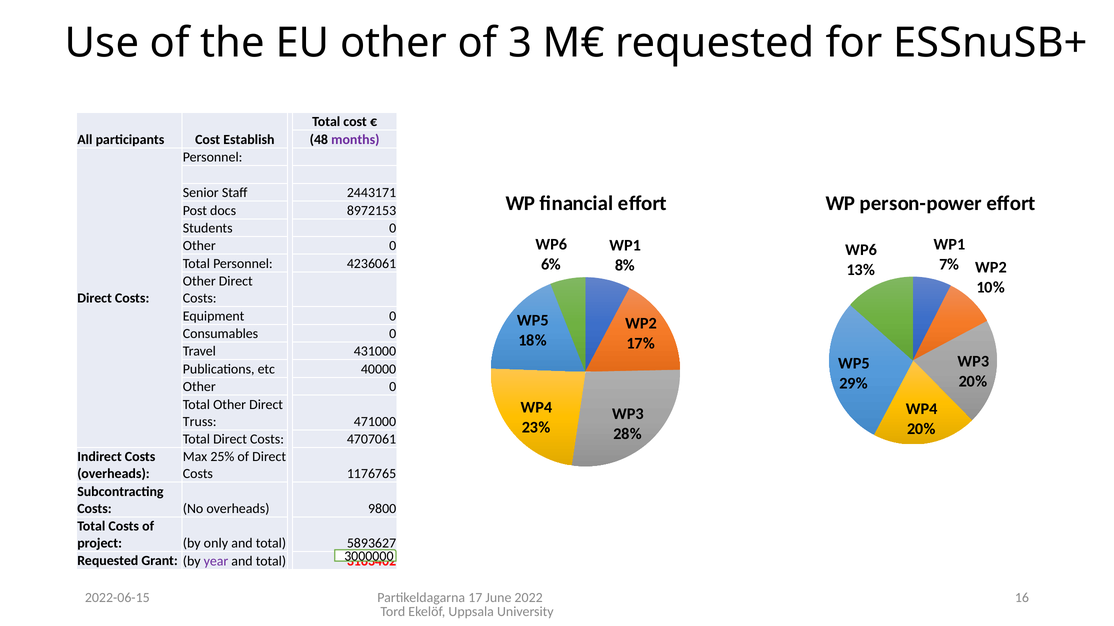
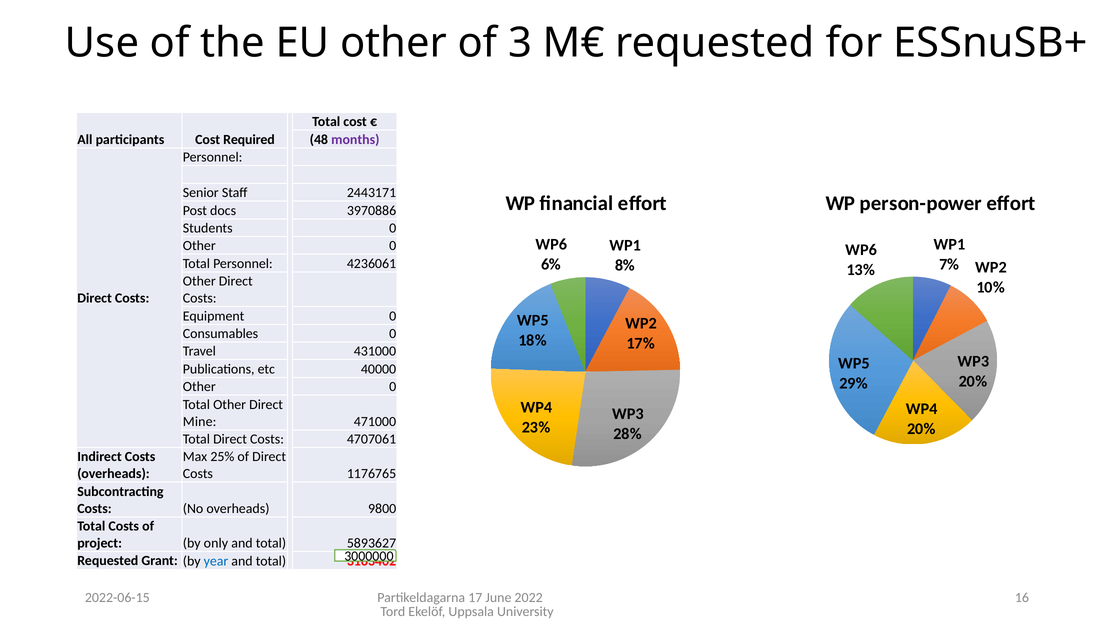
Establish: Establish -> Required (249, 140)
8972153: 8972153 -> 3970886 (372, 211)
Truss: Truss -> Mine (200, 422)
year colour: purple -> blue (216, 561)
